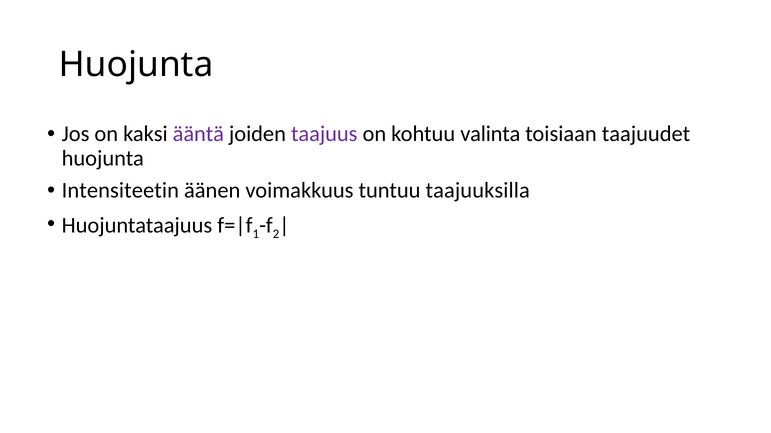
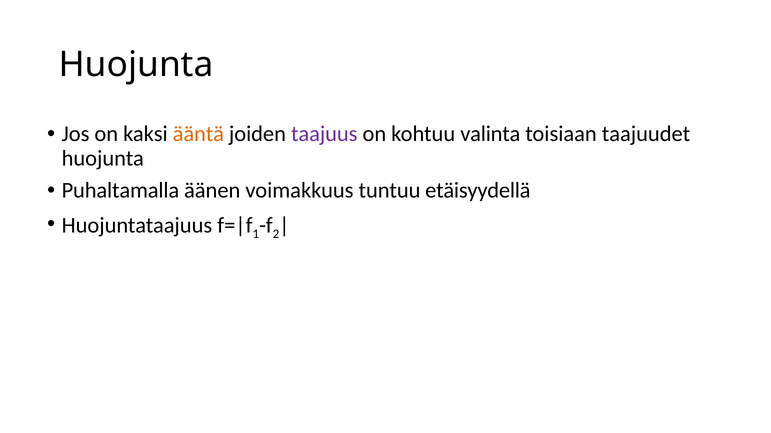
ääntä colour: purple -> orange (198, 134)
Intensiteetin: Intensiteetin -> Puhaltamalla (120, 191)
taajuuksilla: taajuuksilla -> etäisyydellä (478, 191)
